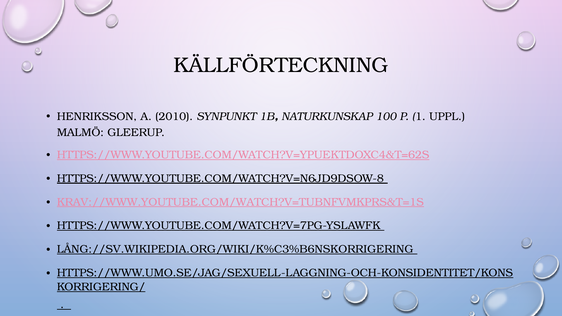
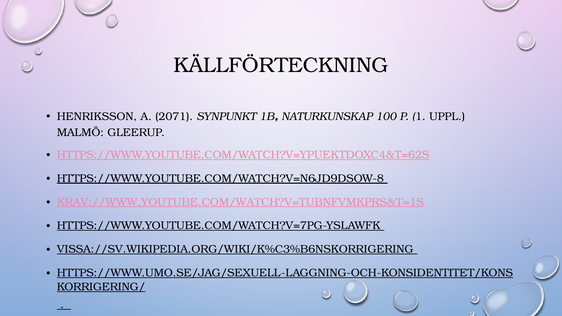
2010: 2010 -> 2071 (174, 117)
LÅNG://SV.WIKIPEDIA.ORG/WIKI/K%C3%B6NSKORRIGERING: LÅNG://SV.WIKIPEDIA.ORG/WIKI/K%C3%B6NSKORRIGERING -> VISSA://SV.WIKIPEDIA.ORG/WIKI/K%C3%B6NSKORRIGERING (235, 249)
